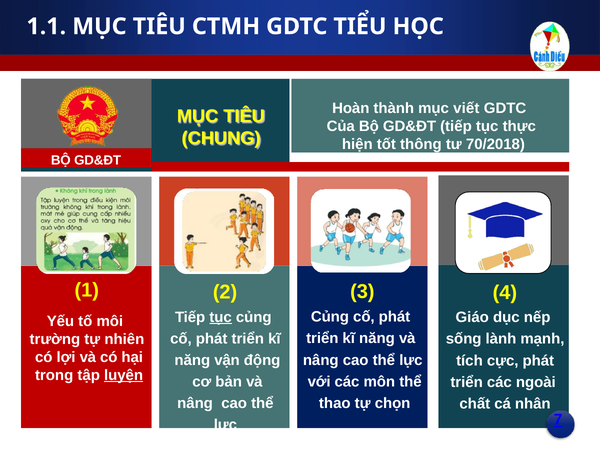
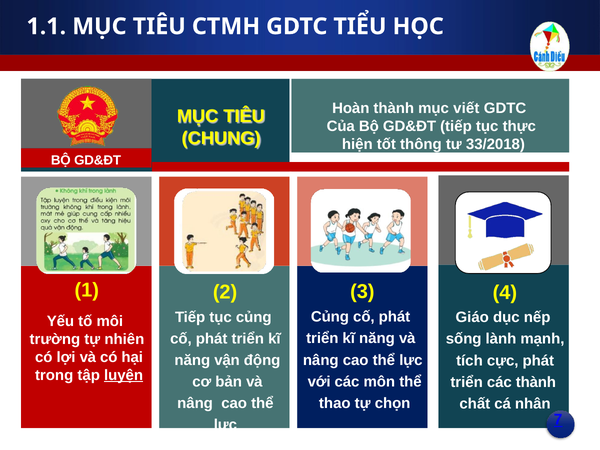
70/2018: 70/2018 -> 33/2018 (495, 144)
tục underline: present -> none (221, 317)
các ngoài: ngoài -> thành (536, 382)
